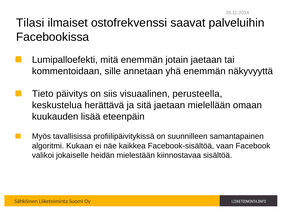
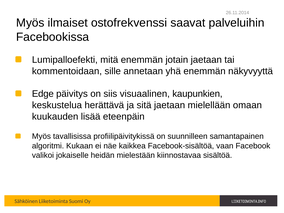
Tilasi: Tilasi -> Myös (30, 23)
Tieto: Tieto -> Edge (43, 94)
perusteella: perusteella -> kaupunkien (197, 94)
